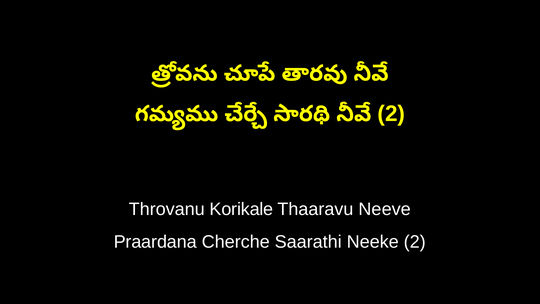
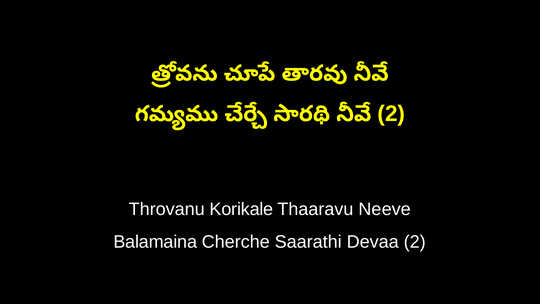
Praardana: Praardana -> Balamaina (155, 242)
Neeke: Neeke -> Devaa (373, 242)
